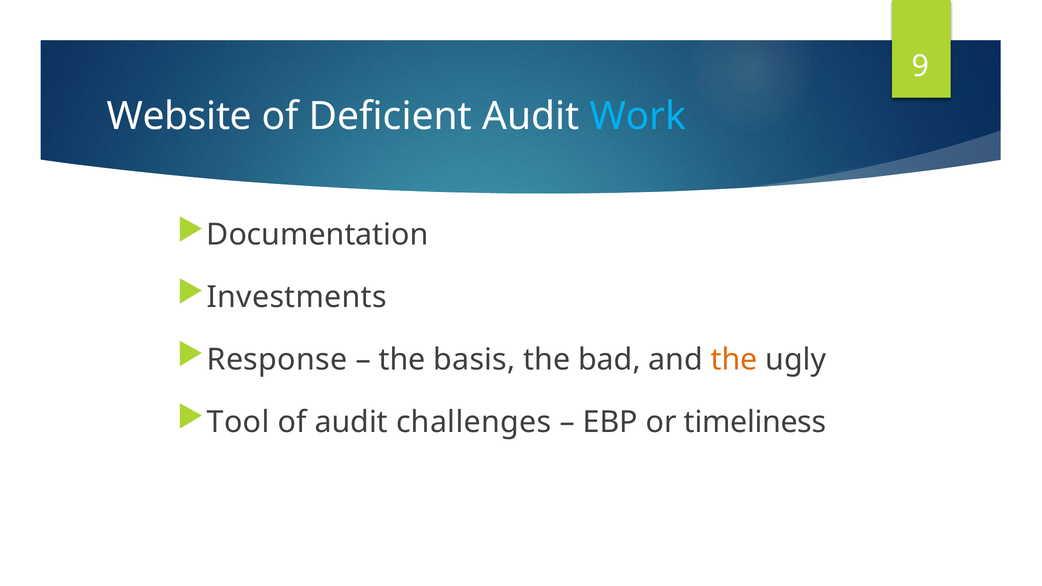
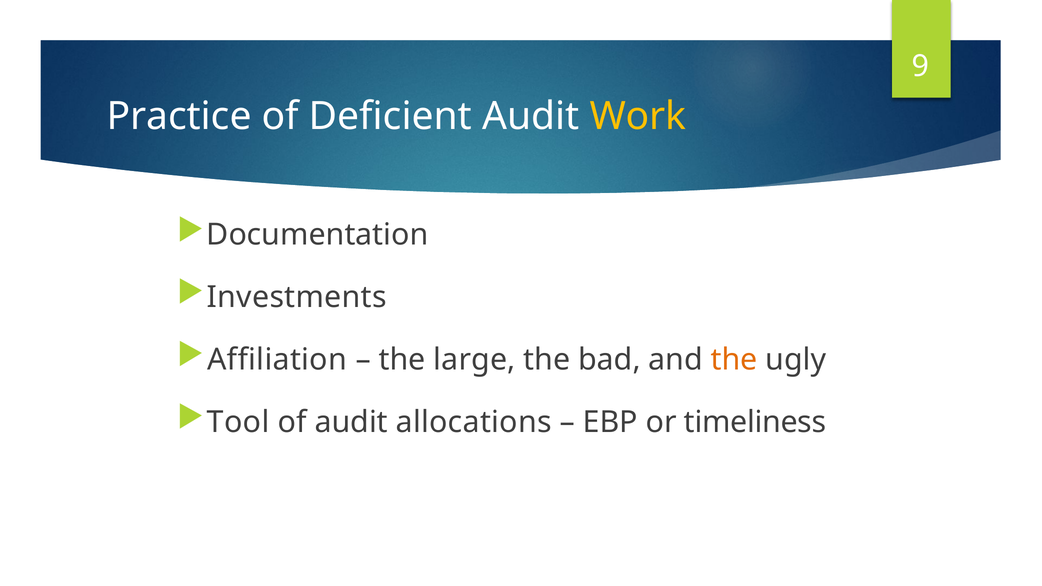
Website: Website -> Practice (179, 116)
Work colour: light blue -> yellow (638, 116)
Response: Response -> Affiliation (277, 360)
basis: basis -> large (474, 360)
challenges: challenges -> allocations (474, 422)
